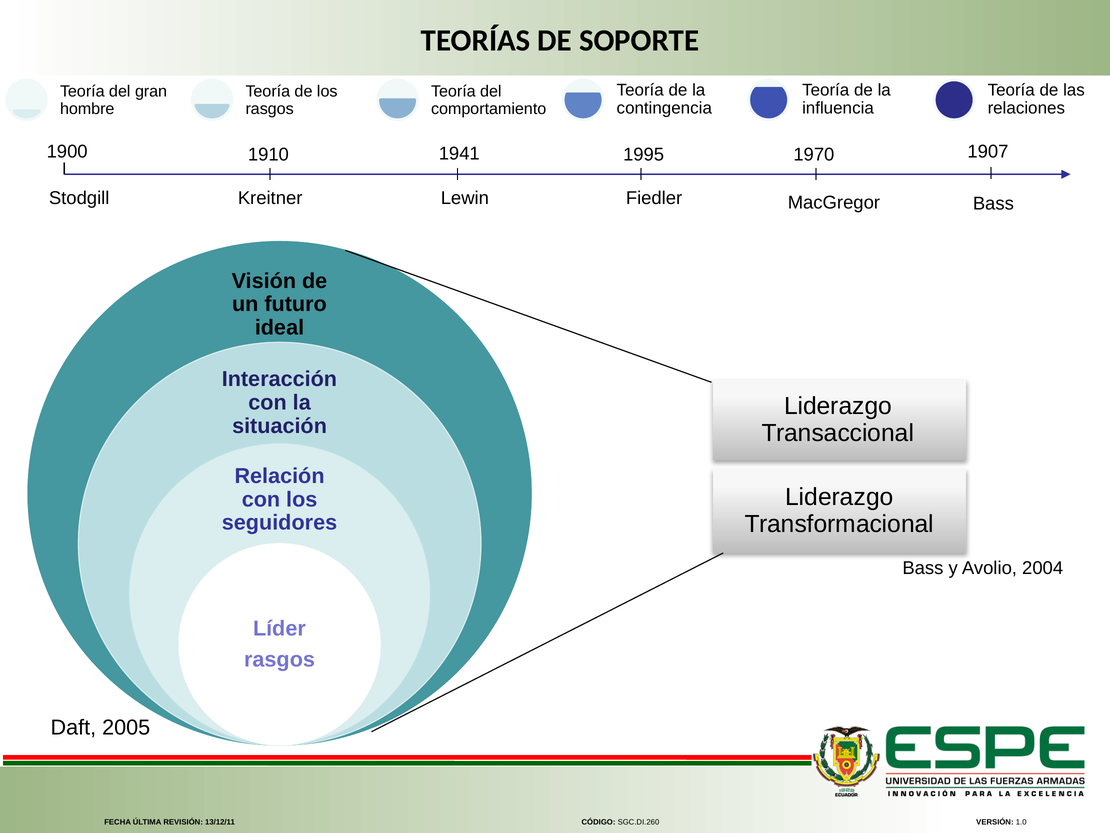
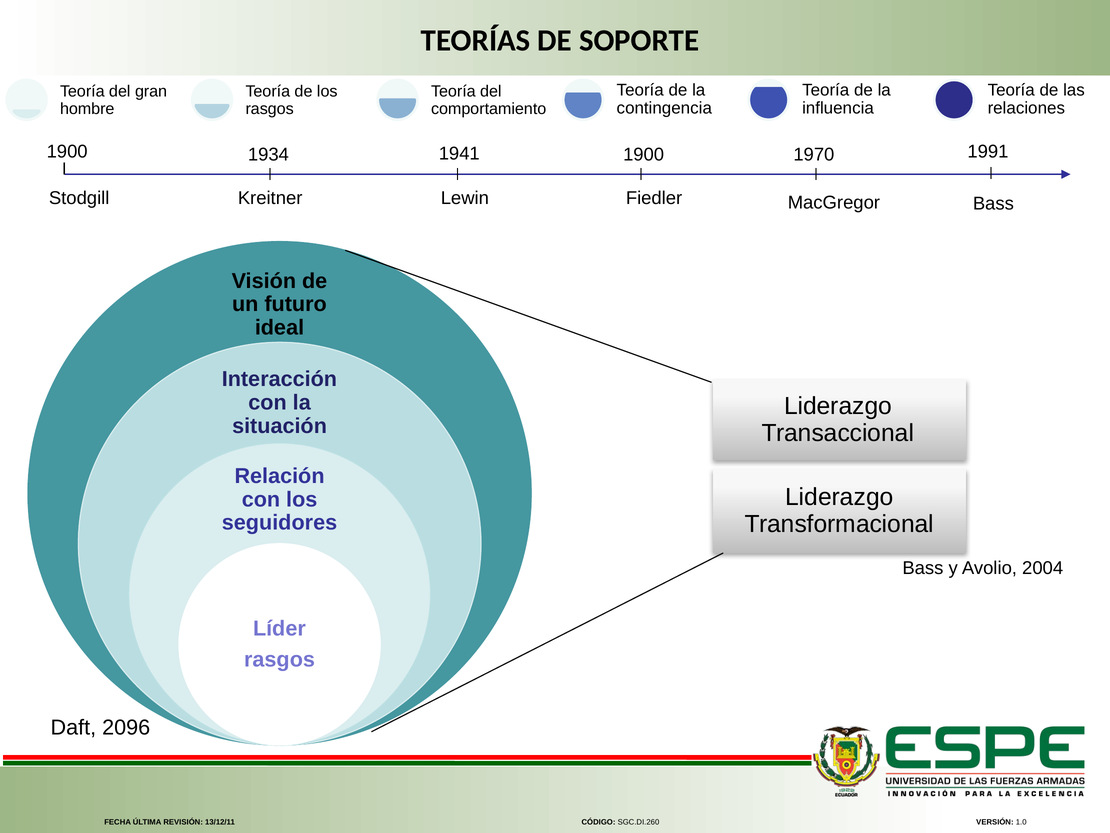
1910: 1910 -> 1934 (268, 155)
1941 1995: 1995 -> 1900 (644, 155)
1907: 1907 -> 1991 (988, 152)
2005: 2005 -> 2096 (126, 727)
